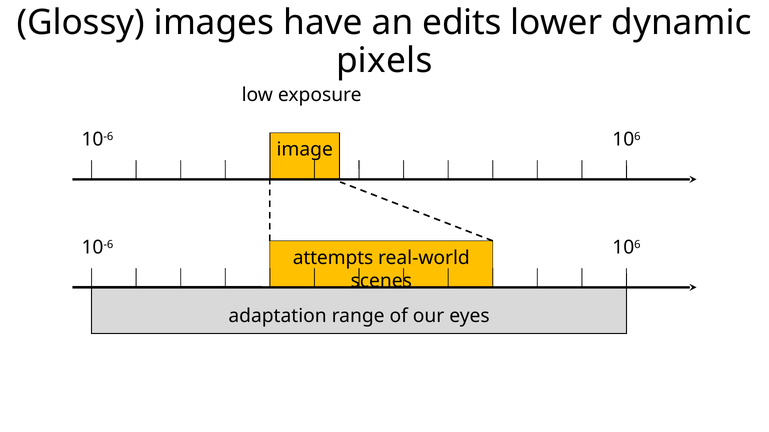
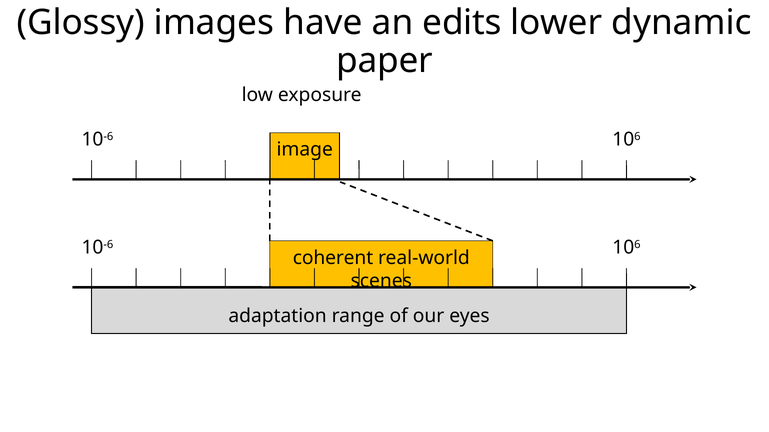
pixels: pixels -> paper (385, 61)
attempts: attempts -> coherent (333, 258)
